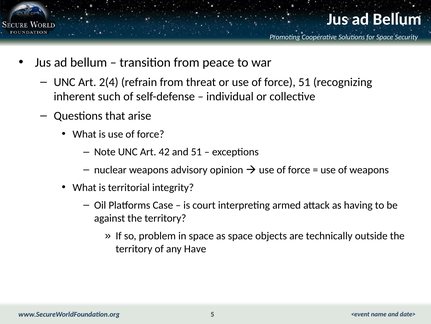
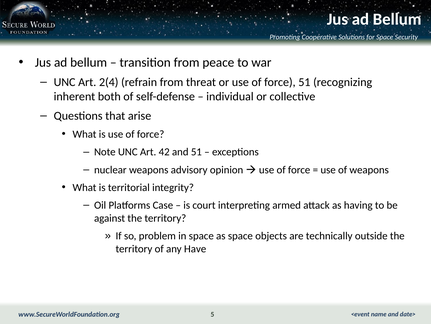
such: such -> both (109, 96)
